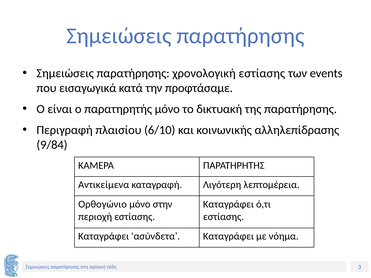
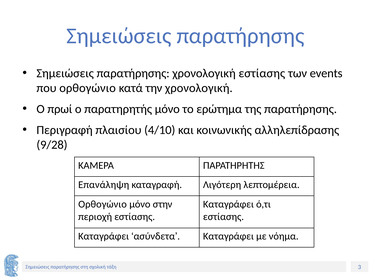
που εισαγωγικά: εισαγωγικά -> ορθογώνιο (88, 88)
την προφτάσαμε: προφτάσαμε -> χρονολογική (199, 88)
είναι: είναι -> πρωί (60, 109)
δικτυακή: δικτυακή -> ερώτημα (219, 109)
6/10: 6/10 -> 4/10 (160, 130)
9/84: 9/84 -> 9/28 (52, 145)
Αντικείμενα: Αντικείμενα -> Επανάληψη (104, 185)
